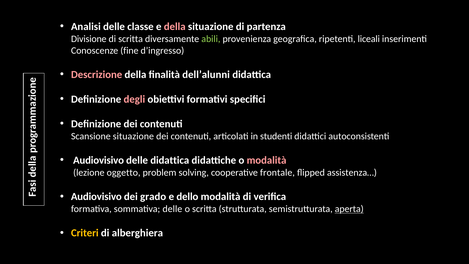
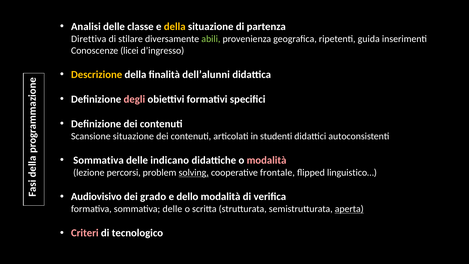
della colour: pink -> yellow (175, 27)
Divisione: Divisione -> Direttiva (89, 39)
di scritta: scritta -> stilare (131, 39)
liceali: liceali -> guida (369, 39)
fine: fine -> licei (129, 51)
Descrizione colour: pink -> yellow (97, 75)
Audiovisivo: Audiovisivo -> Sommativa (98, 160)
delle didattica: didattica -> indicano (170, 160)
oggetto: oggetto -> percorsi (124, 172)
solving underline: none -> present (194, 172)
assistenza…: assistenza… -> linguistico… (352, 172)
Criteri colour: yellow -> pink (85, 233)
alberghiera: alberghiera -> tecnologico (137, 233)
